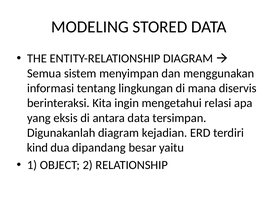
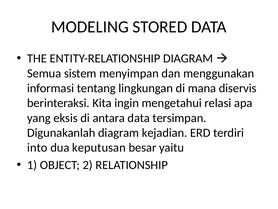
kind: kind -> into (37, 147)
dipandang: dipandang -> keputusan (99, 147)
